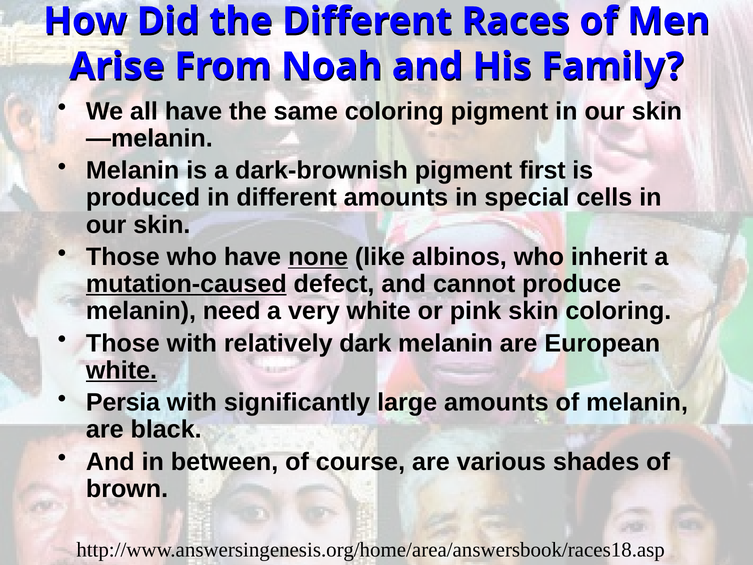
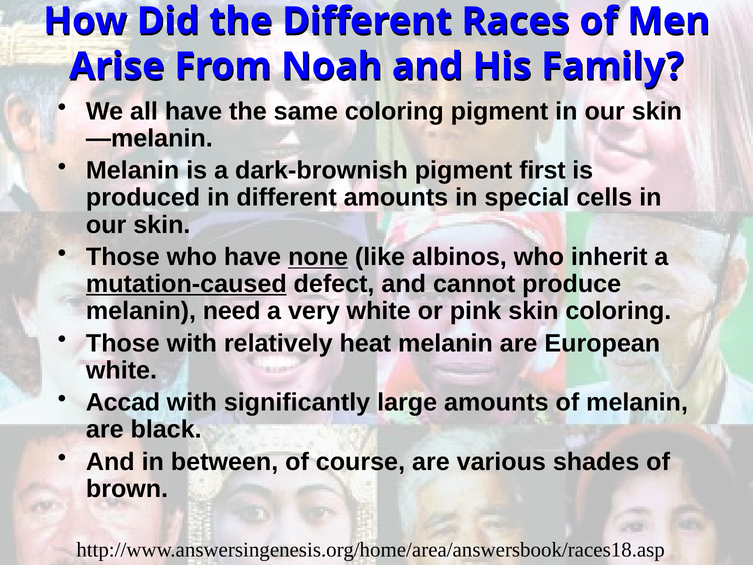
dark: dark -> heat (365, 343)
white underline: present -> none (122, 370)
Persia: Persia -> Accad (123, 402)
